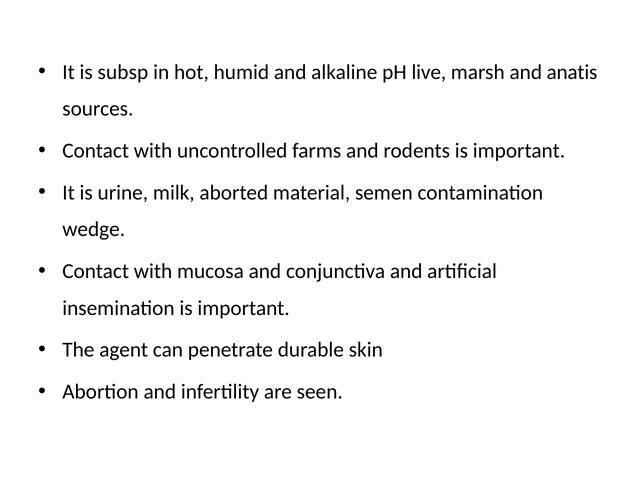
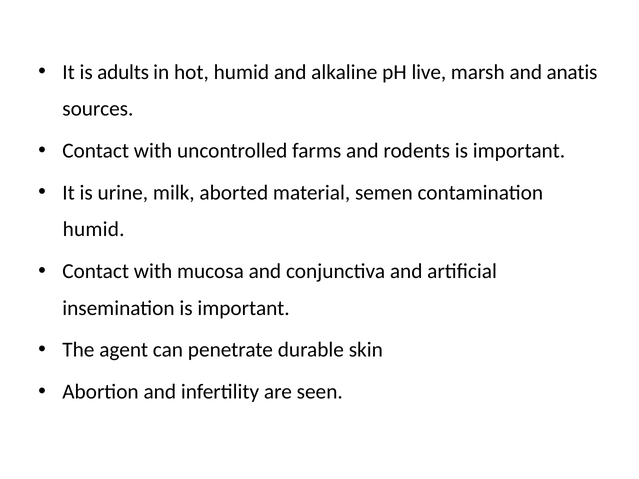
subsp: subsp -> adults (123, 72)
wedge: wedge -> humid (94, 230)
